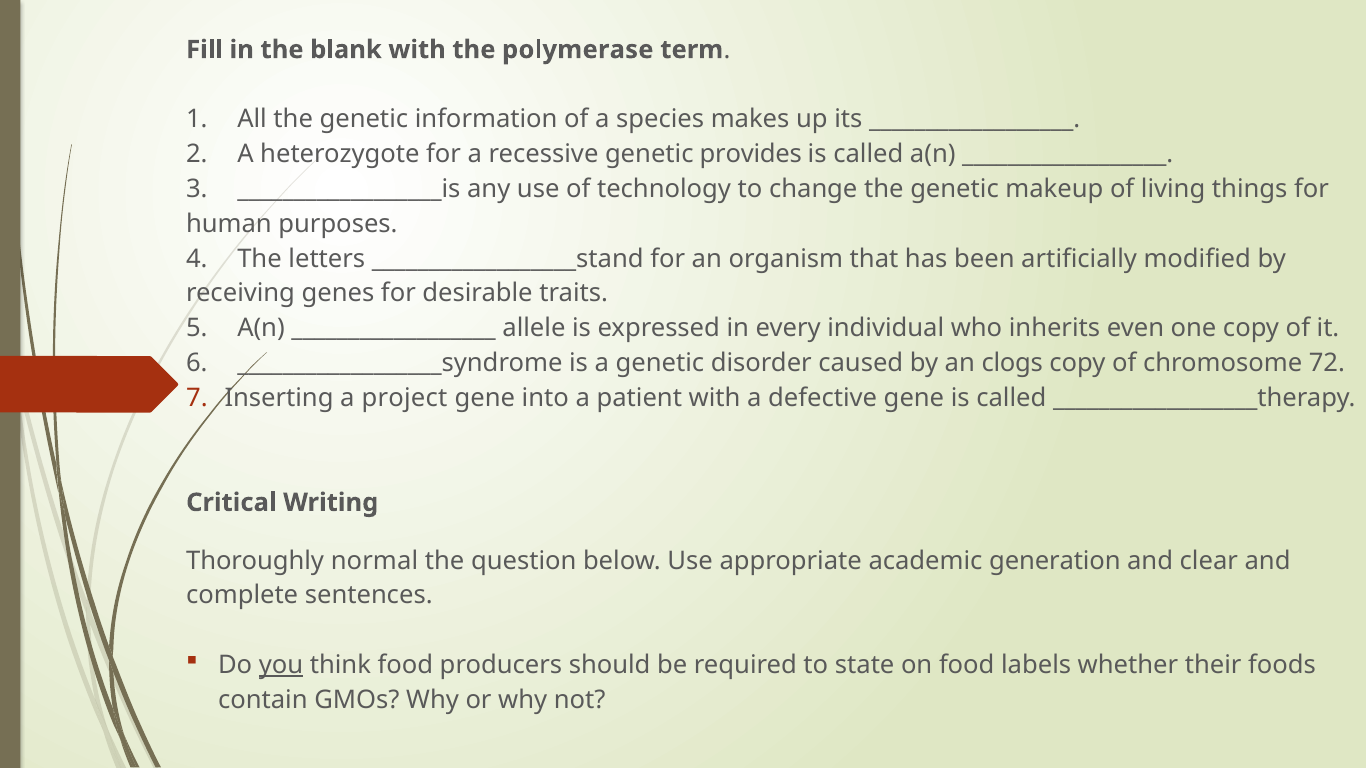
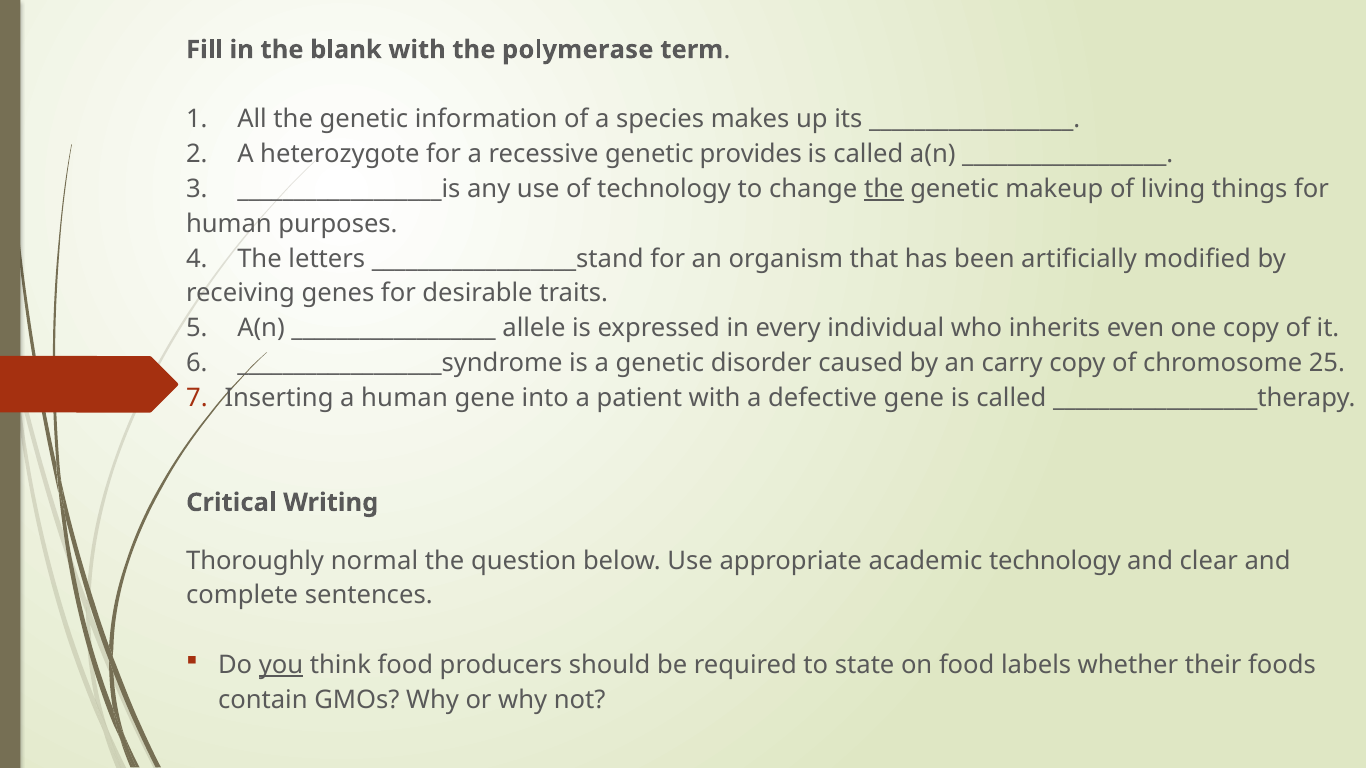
the underline: none -> present (884, 189)
clogs: clogs -> carry (1012, 363)
72: 72 -> 25 (1327, 363)
a project: project -> human (405, 398)
academic generation: generation -> technology (1055, 561)
